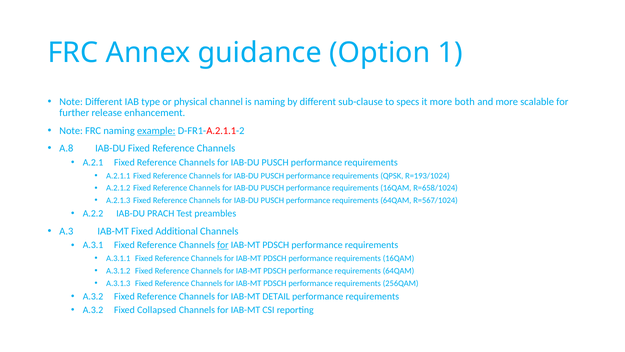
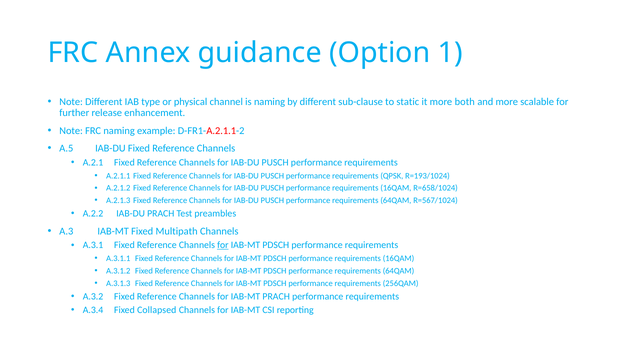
specs: specs -> static (408, 101)
example underline: present -> none (156, 130)
A.8: A.8 -> A.5 (66, 148)
Additional: Additional -> Multipath (177, 231)
IAB-MT DETAIL: DETAIL -> PRACH (276, 296)
A.3.2: A.3.2 -> A.3.4 (93, 310)
